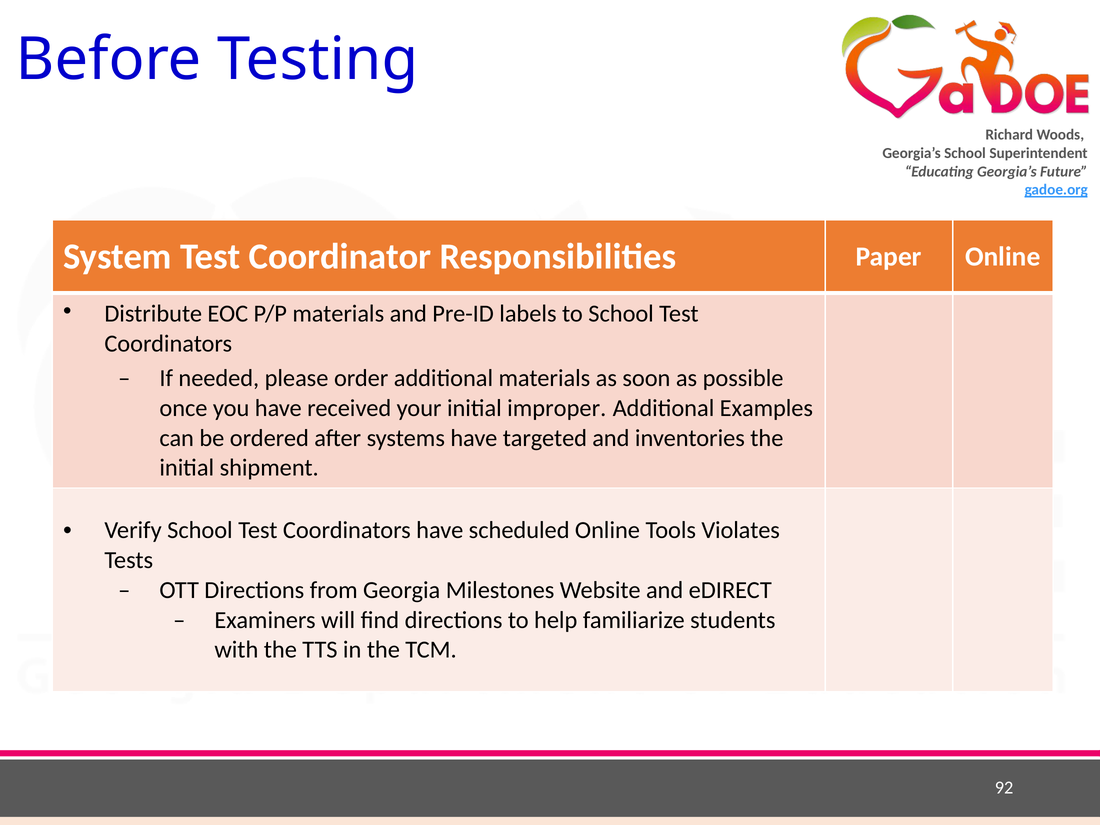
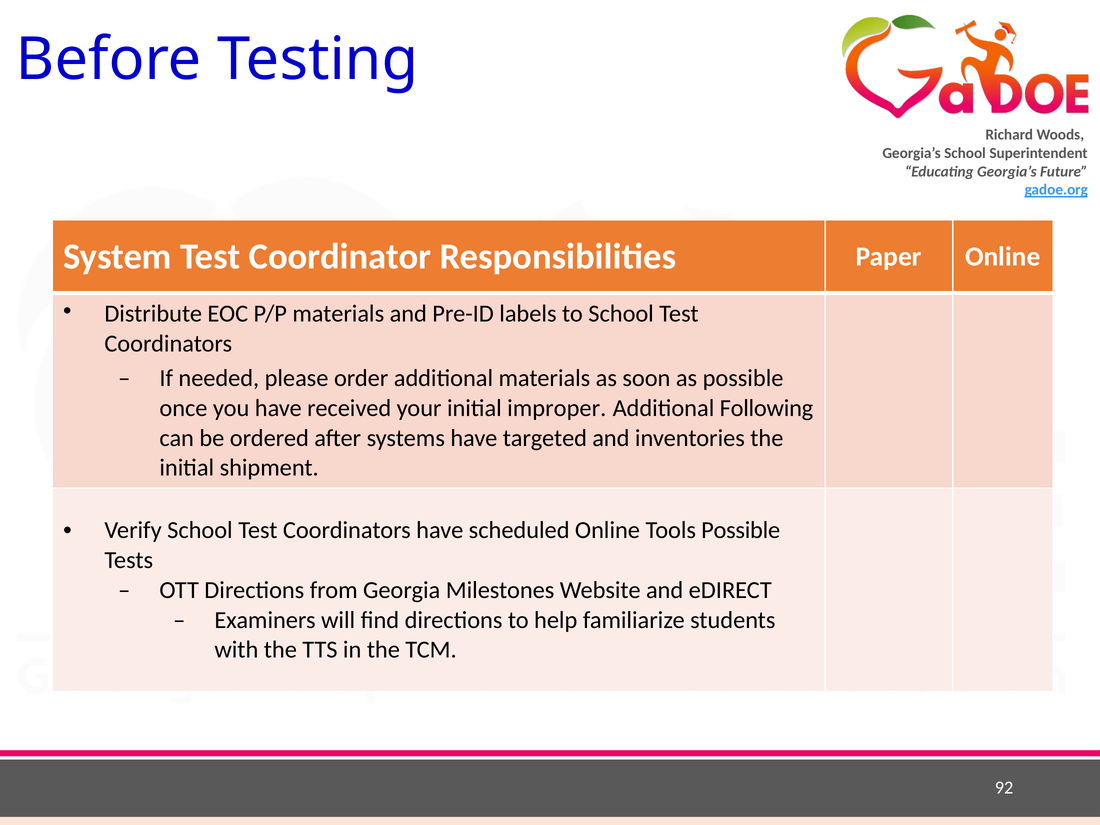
Examples: Examples -> Following (766, 408)
Tools Violates: Violates -> Possible (741, 530)
